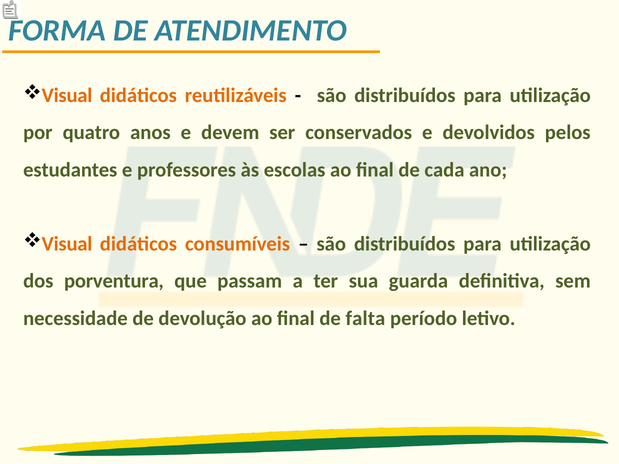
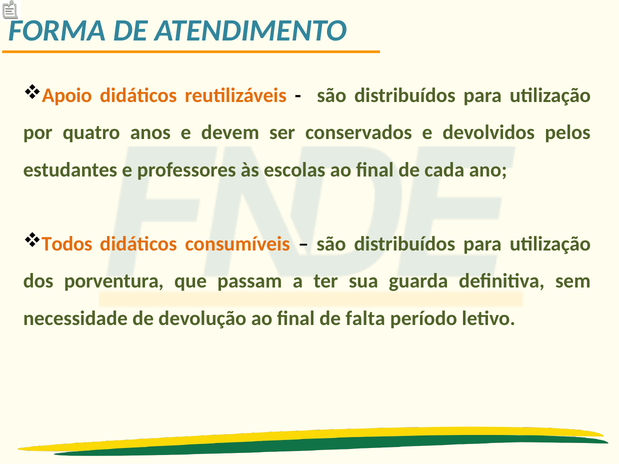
Visual: Visual -> Apoio (67, 96)
Visual: Visual -> Todos (67, 244)
